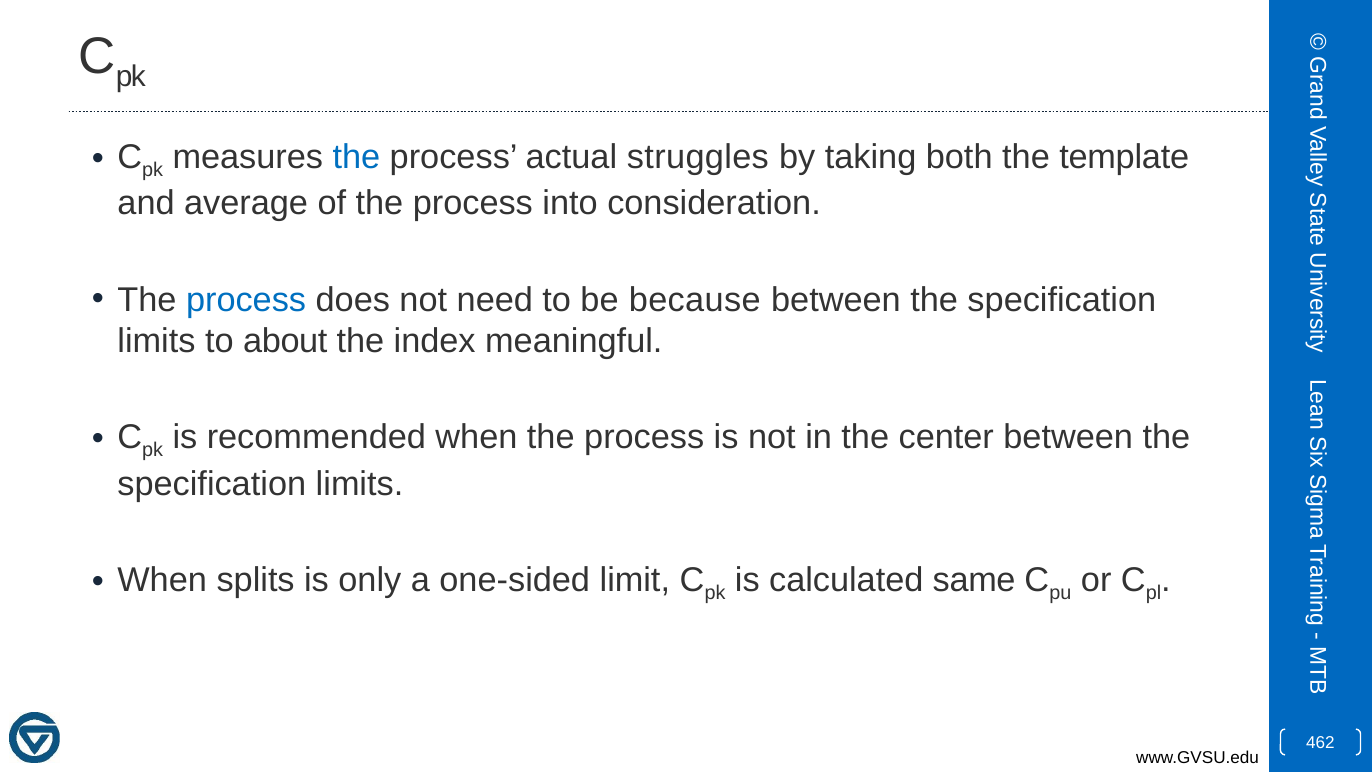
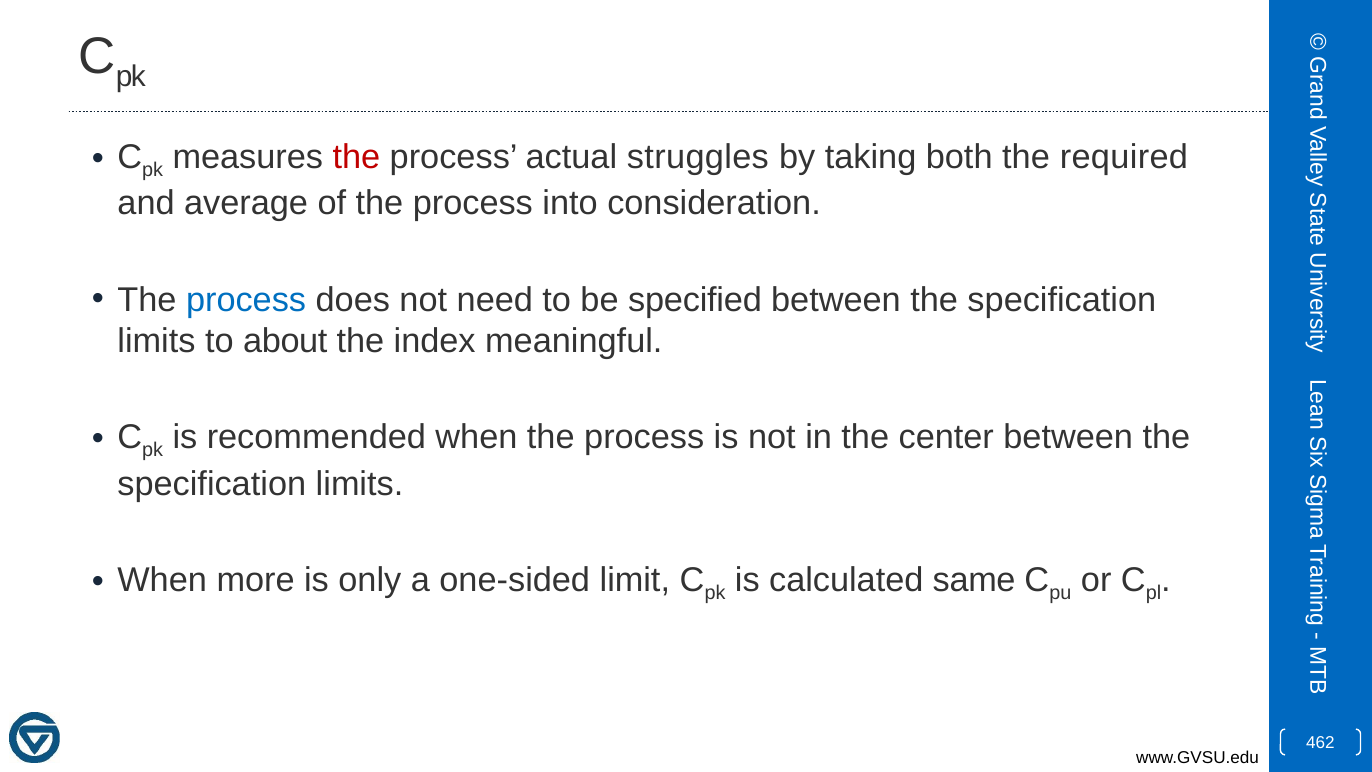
the colour: blue -> red (356, 157)
template: template -> required (1124, 157)
because: because -> specified (695, 300)
splits: splits -> more (256, 580)
